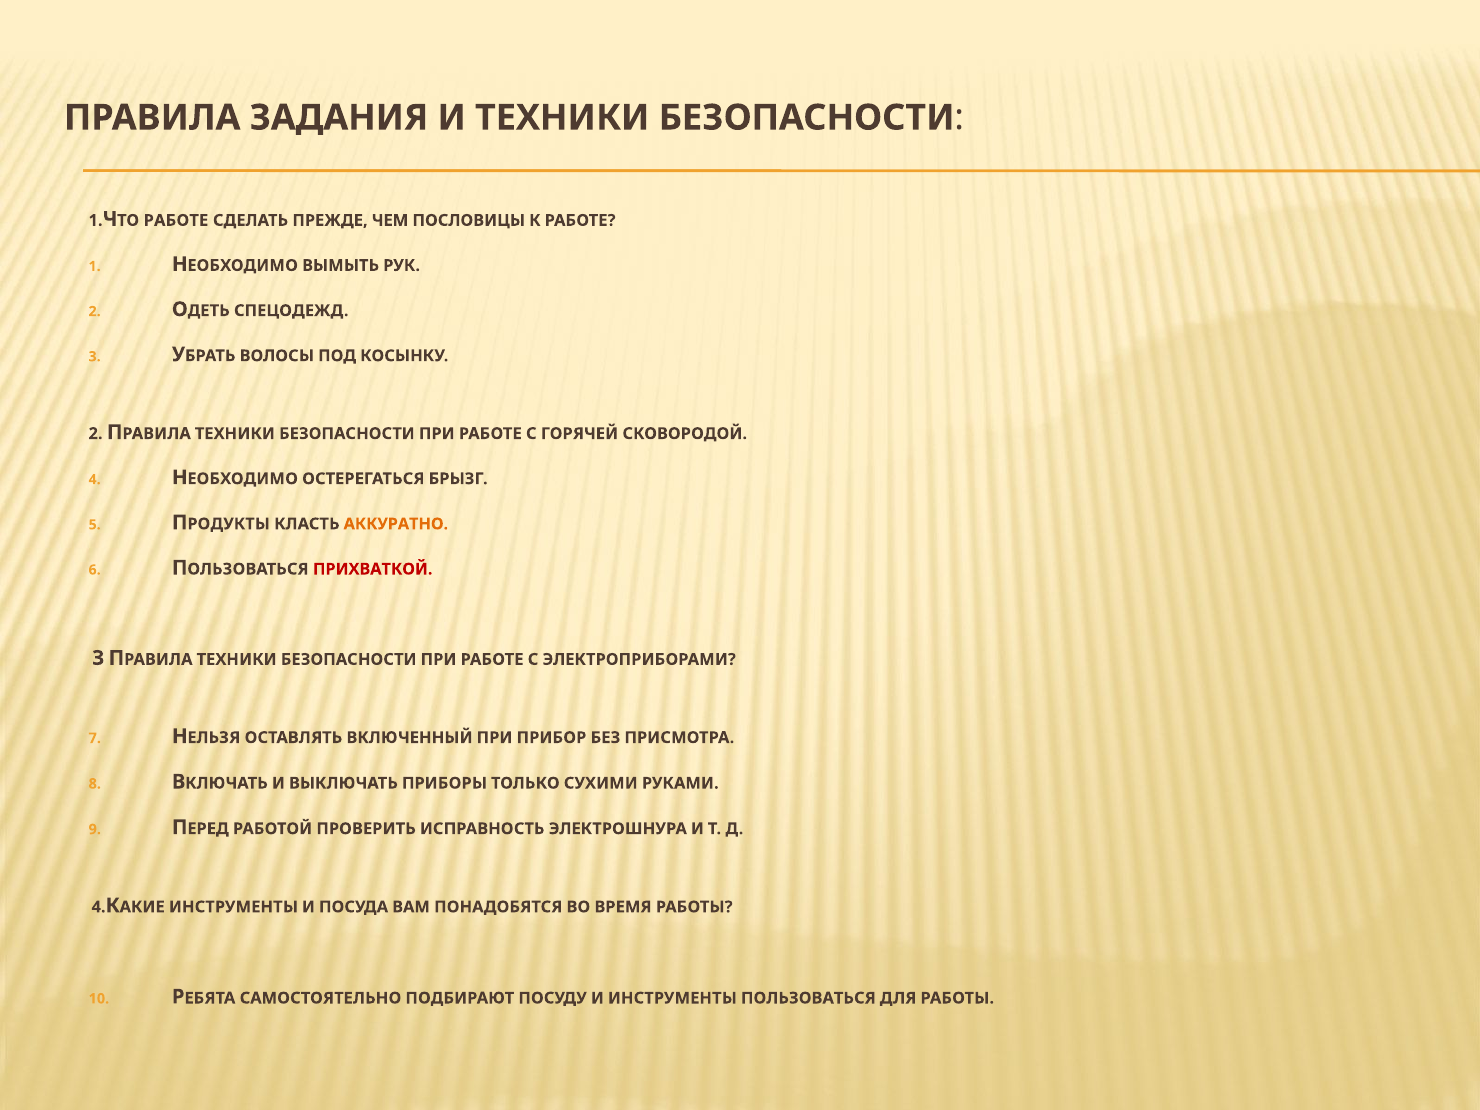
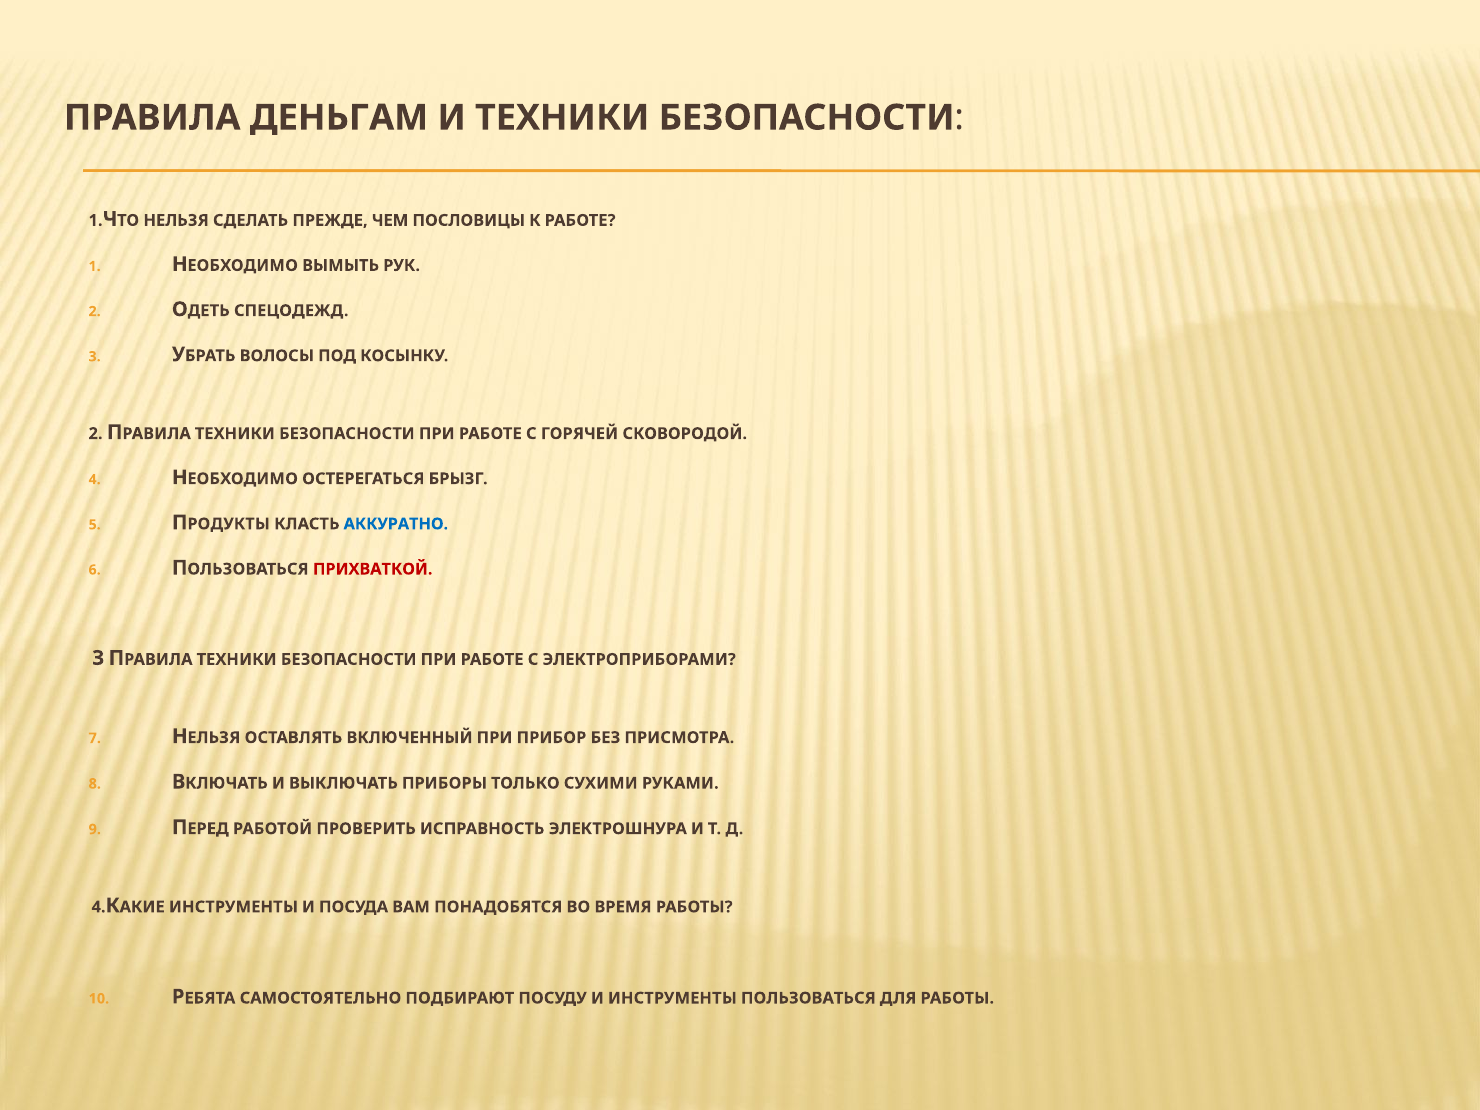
ЗАДАНИЯ: ЗАДАНИЯ -> ДЕНЬГАМ (339, 118)
1.ЧТО РАБОТЕ: РАБОТЕ -> НЕЛЬЗЯ (176, 220)
АККУРАТНО colour: orange -> blue (396, 524)
